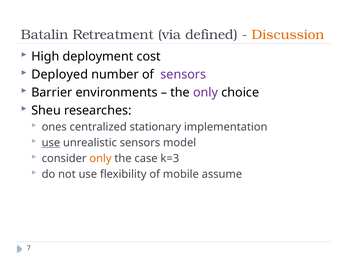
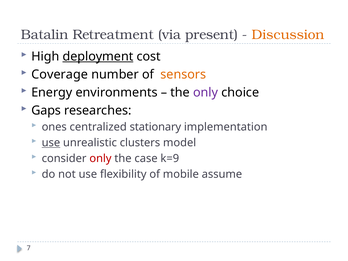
defined: defined -> present (212, 35)
deployment underline: none -> present (98, 57)
Deployed: Deployed -> Coverage (60, 75)
sensors colour: purple -> orange (183, 75)
Barrier: Barrier -> Energy (52, 92)
Sheu: Sheu -> Gaps (46, 110)
unrealistic sensors: sensors -> clusters (140, 143)
only colour: orange -> red (100, 158)
k=3: k=3 -> k=9 (170, 158)
